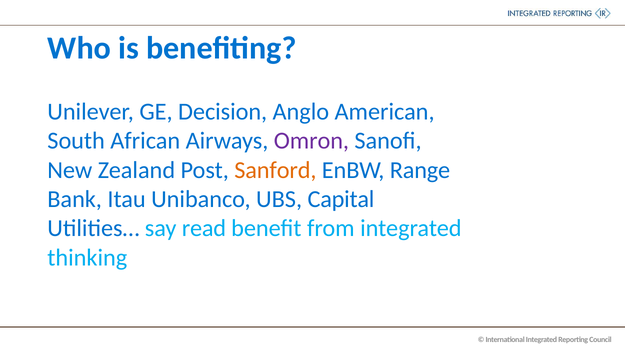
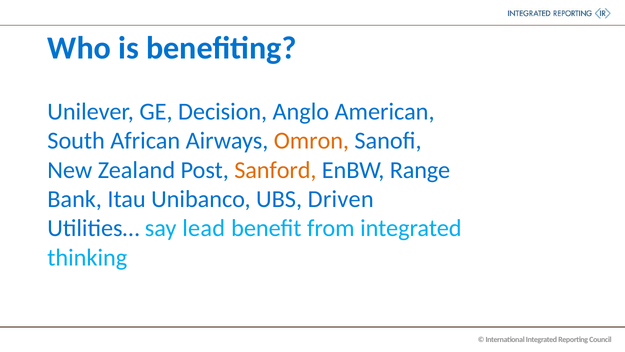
Omron colour: purple -> orange (311, 141)
Capital: Capital -> Driven (341, 199)
read: read -> lead (204, 228)
